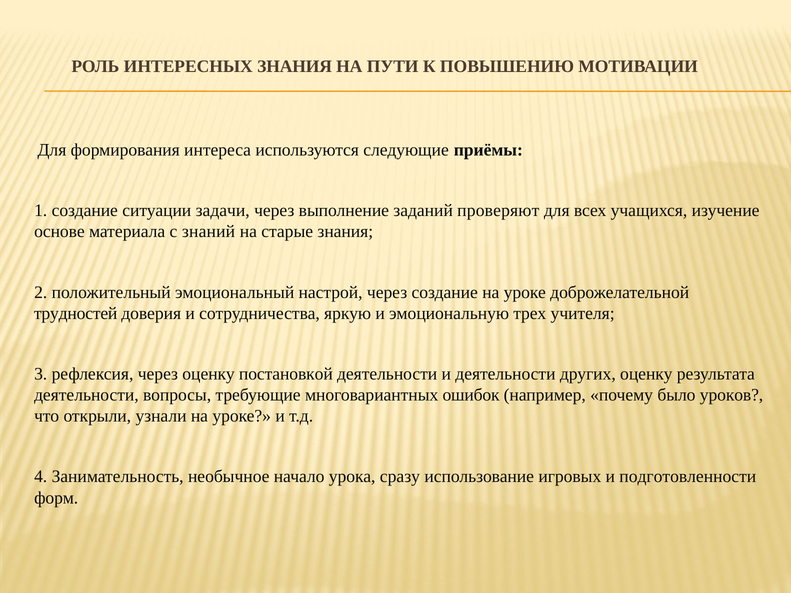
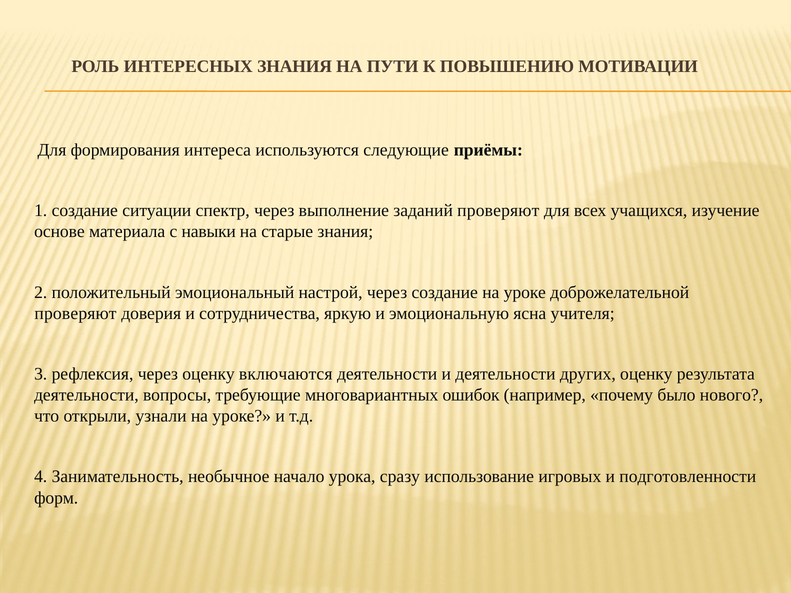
задачи: задачи -> спектр (223, 211)
знаний: знаний -> навыки (209, 232)
трудностей: трудностей -> проверяют (76, 313)
трех: трех -> ясна (530, 313)
постановкой: постановкой -> включаются (286, 374)
уроков: уроков -> нового (732, 395)
